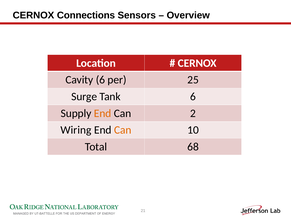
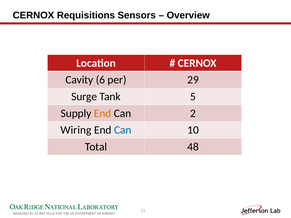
Connections: Connections -> Requisitions (86, 15)
25: 25 -> 29 (193, 80)
Tank 6: 6 -> 5 (193, 97)
Can colour: orange -> blue (123, 130)
68: 68 -> 48 (193, 147)
